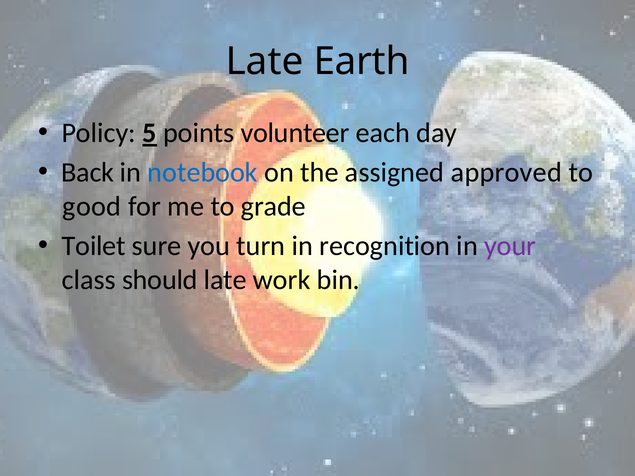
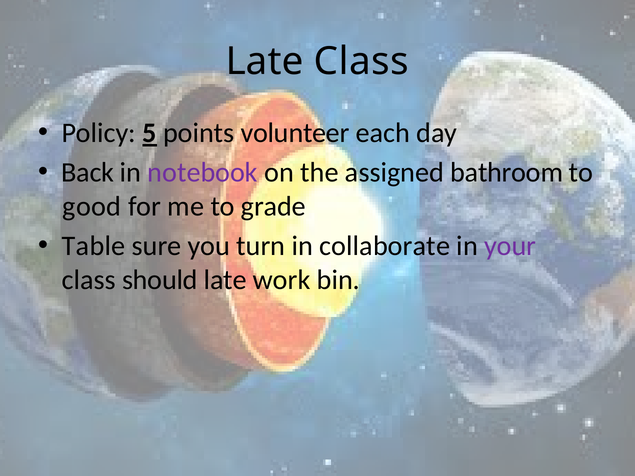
Late Earth: Earth -> Class (361, 61)
notebook colour: blue -> purple (203, 173)
approved: approved -> bathroom (507, 173)
Toilet: Toilet -> Table (94, 246)
recognition: recognition -> collaborate (385, 246)
